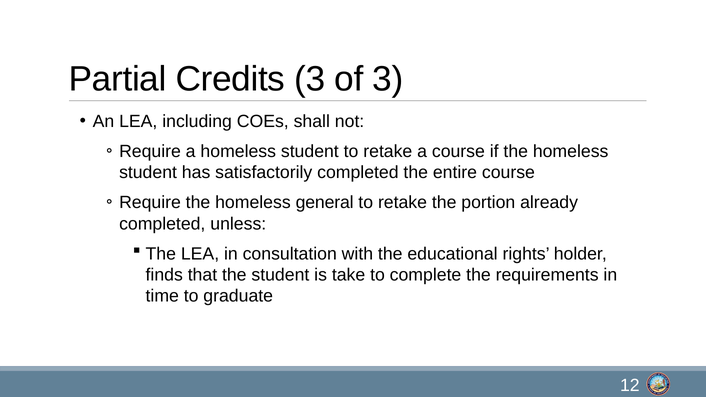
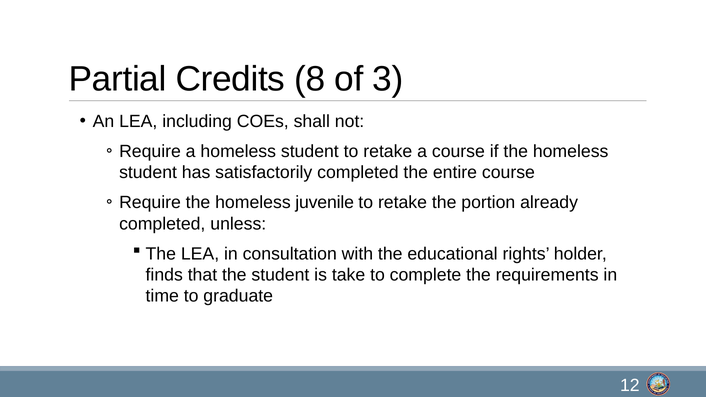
Credits 3: 3 -> 8 (310, 79)
general: general -> juvenile (325, 203)
